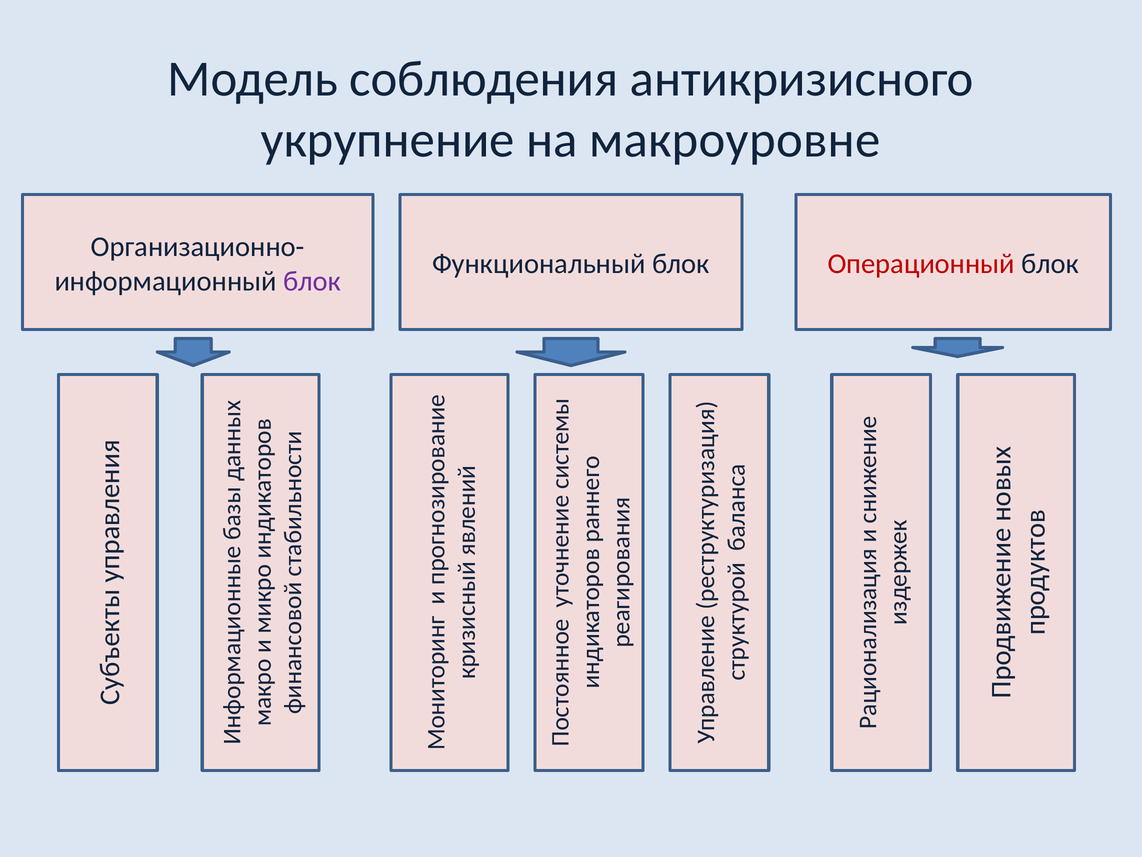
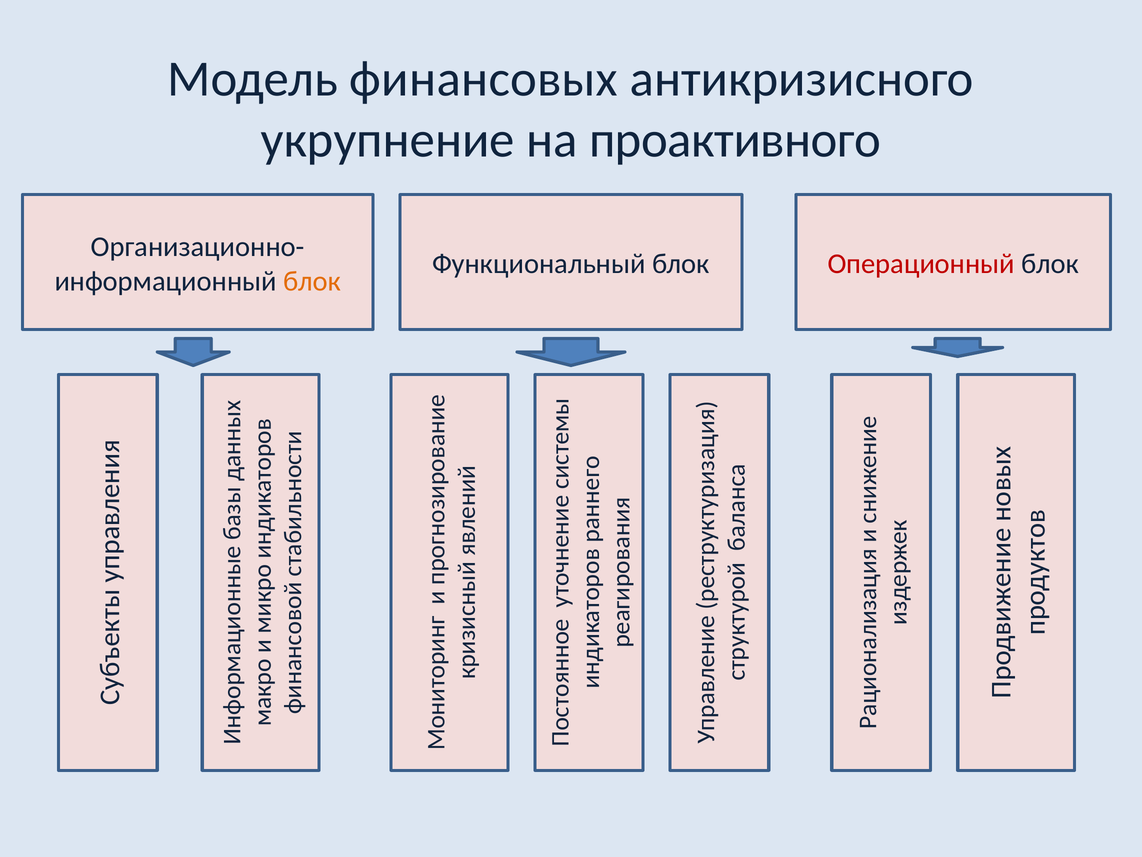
соблюдения: соблюдения -> финансовых (484, 79)
макроуровне: макроуровне -> проактивного (735, 140)
блок colour: purple -> orange (312, 281)
